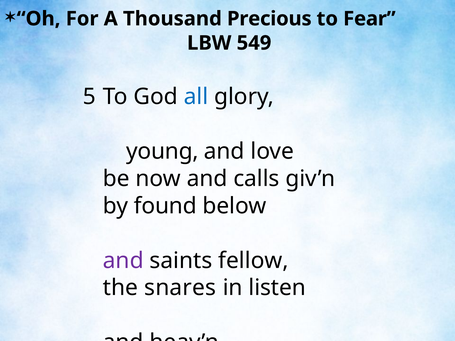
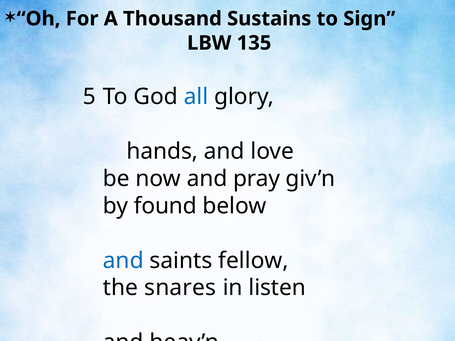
Precious: Precious -> Sustains (269, 19)
Fear: Fear -> Sign (369, 19)
549: 549 -> 135 (254, 43)
young: young -> hands (162, 151)
calls: calls -> pray (257, 179)
and colour: purple -> blue (123, 261)
